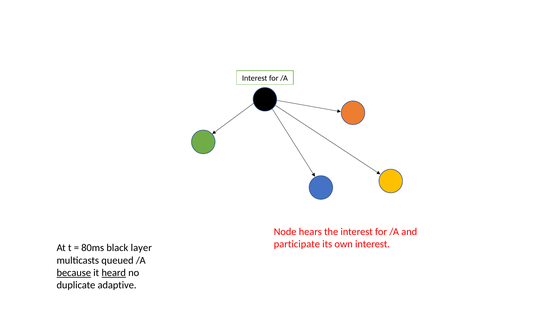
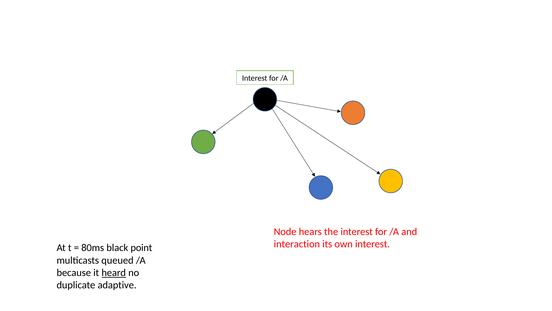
participate: participate -> interaction (297, 244)
layer: layer -> point (141, 248)
because underline: present -> none (74, 272)
